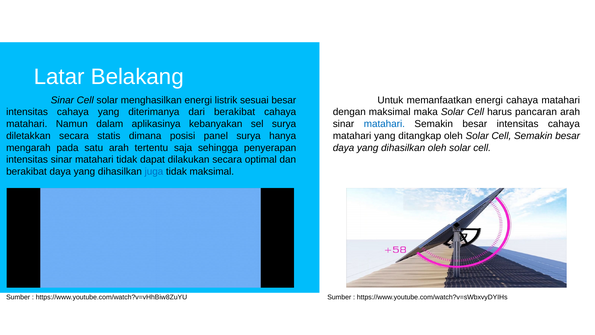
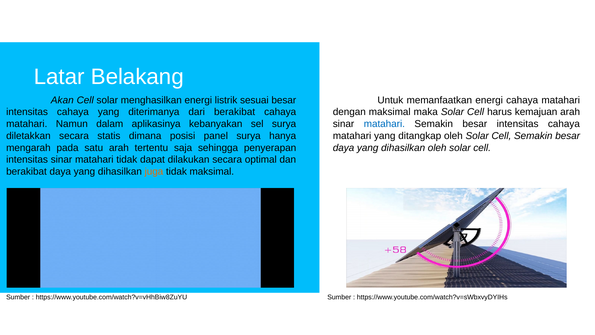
Sinar: Sinar -> Akan (62, 100)
pancaran: pancaran -> kemajuan (536, 112)
juga colour: blue -> orange (154, 171)
